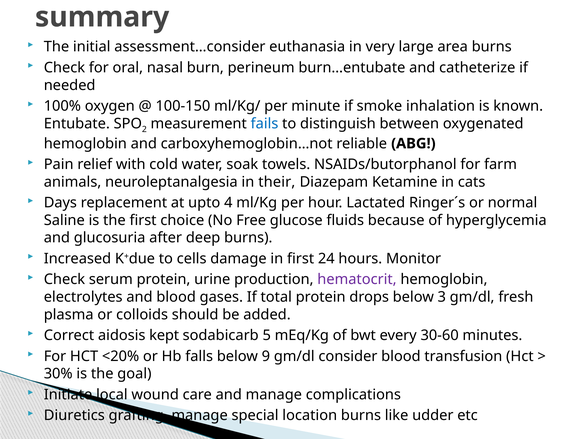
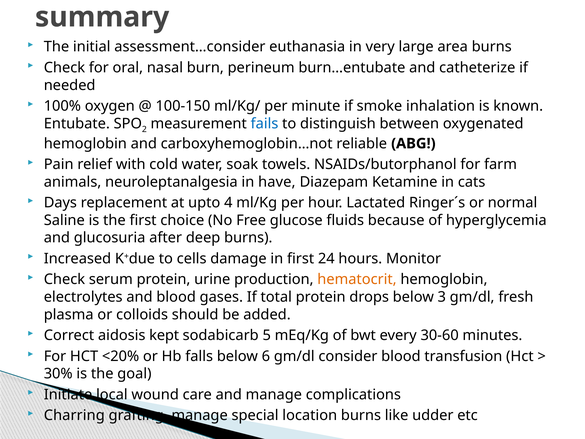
their: their -> have (277, 182)
hematocrit colour: purple -> orange (357, 279)
9: 9 -> 6 (266, 356)
Diuretics: Diuretics -> Charring (74, 415)
